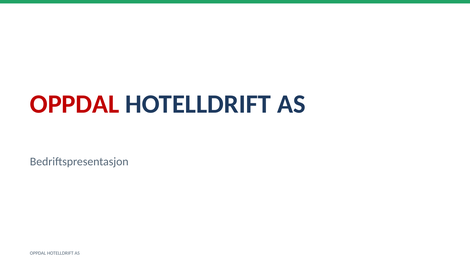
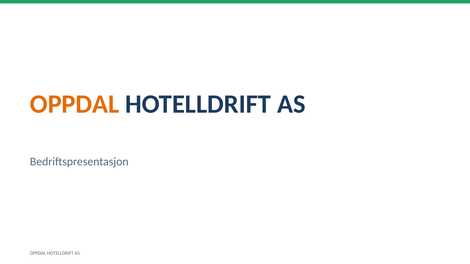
OPPDAL colour: red -> orange (75, 104)
